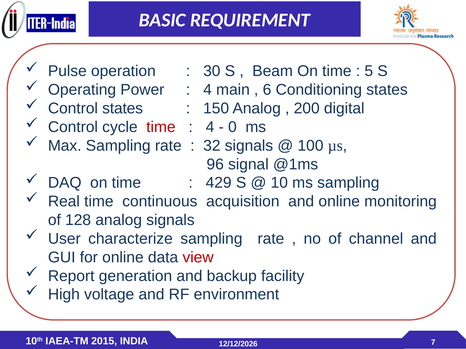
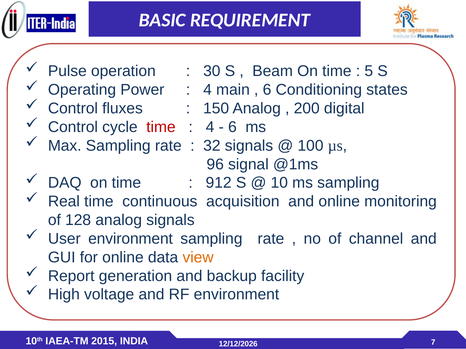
Control states: states -> fluxes (123, 109)
0: 0 -> 6 (232, 127)
429: 429 -> 912 (219, 183)
User characterize: characterize -> environment (131, 239)
view colour: red -> orange (198, 258)
